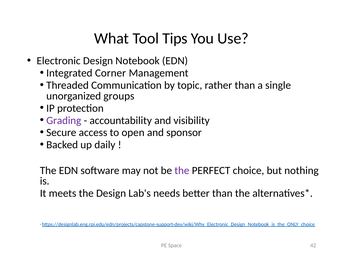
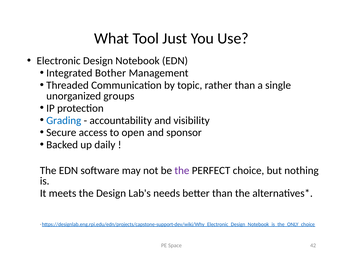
Tips: Tips -> Just (175, 38)
Corner: Corner -> Bother (110, 73)
Grading colour: purple -> blue (64, 121)
